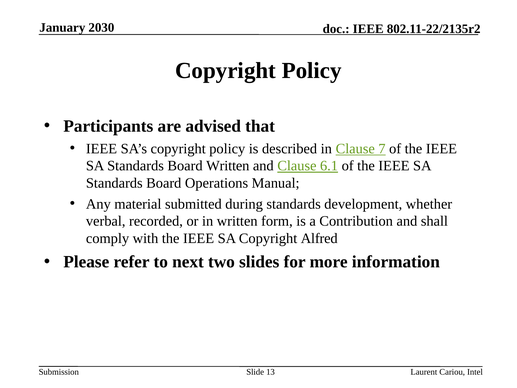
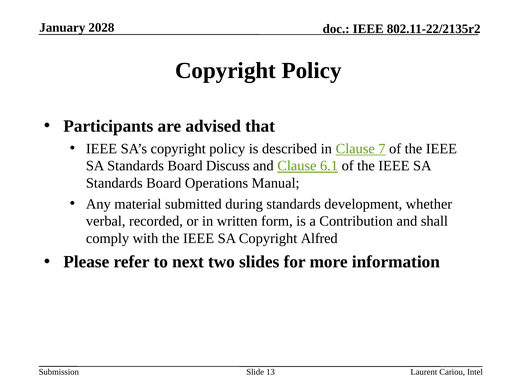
2030: 2030 -> 2028 (101, 27)
Board Written: Written -> Discuss (228, 166)
